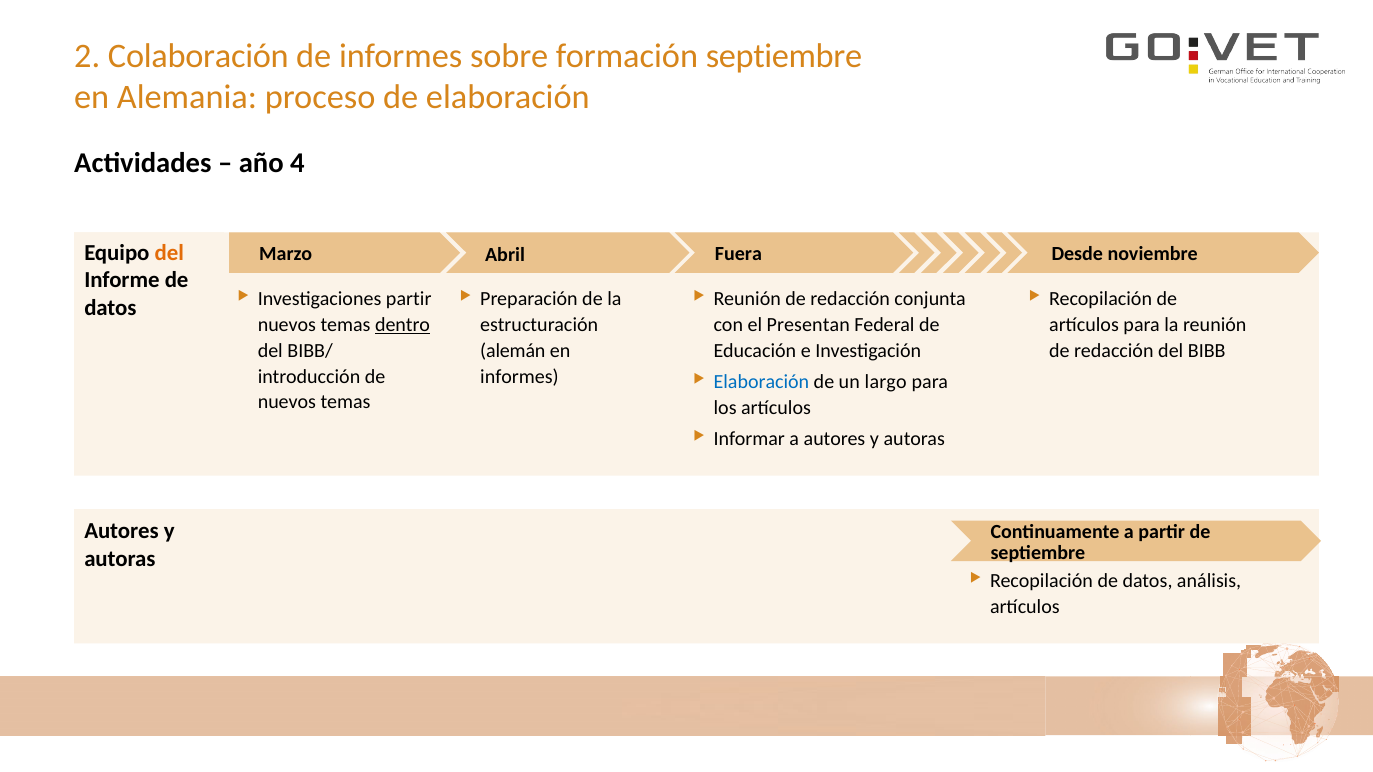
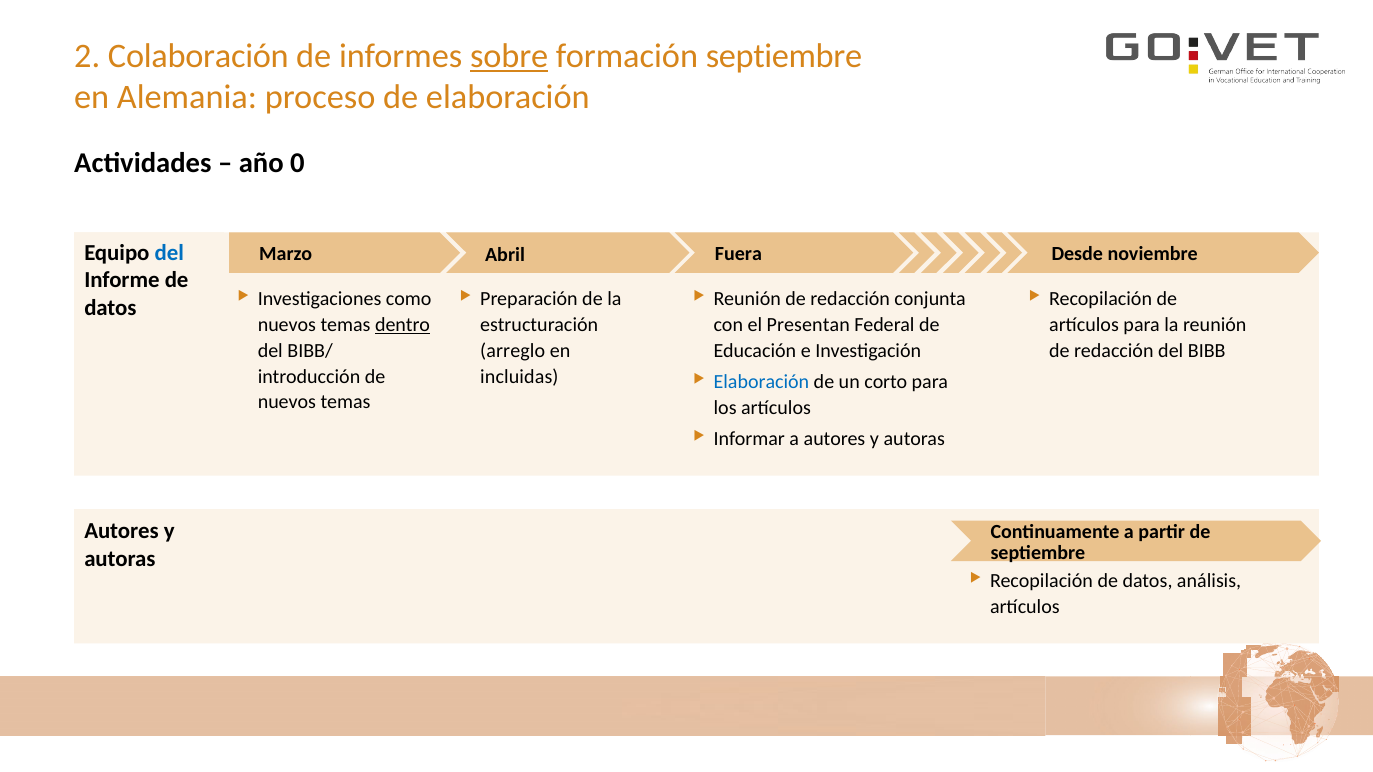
sobre underline: none -> present (509, 56)
4: 4 -> 0 (297, 163)
del colour: orange -> blue (169, 253)
Investigaciones partir: partir -> como (409, 299)
alemán: alemán -> arreglo (513, 351)
informes: informes -> incluidas (519, 377)
largo: largo -> corto (886, 382)
